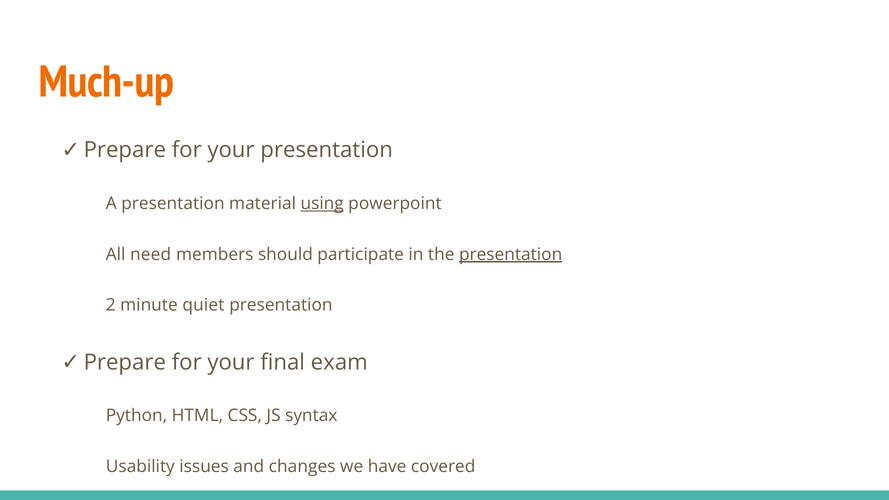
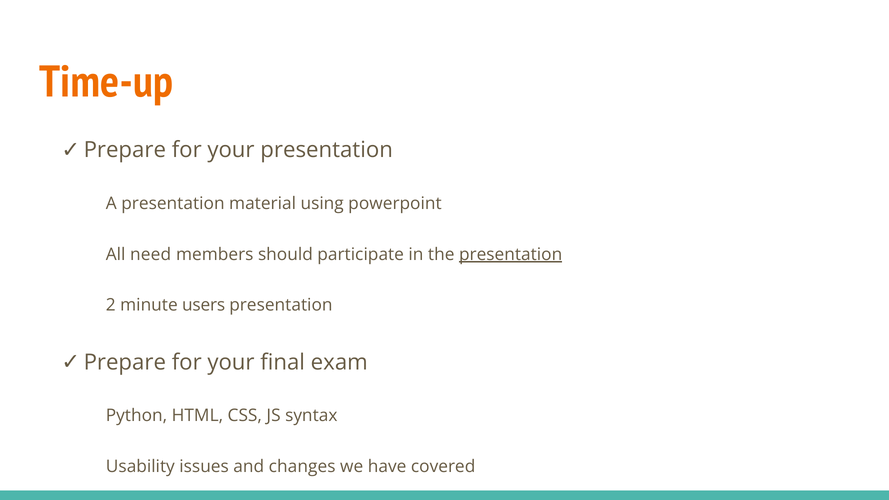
Much-up: Much-up -> Time-up (106, 82)
using underline: present -> none (322, 203)
quiet: quiet -> users (204, 305)
